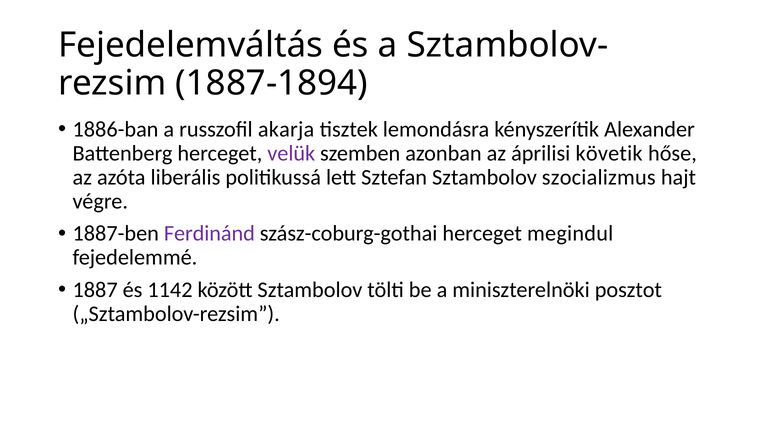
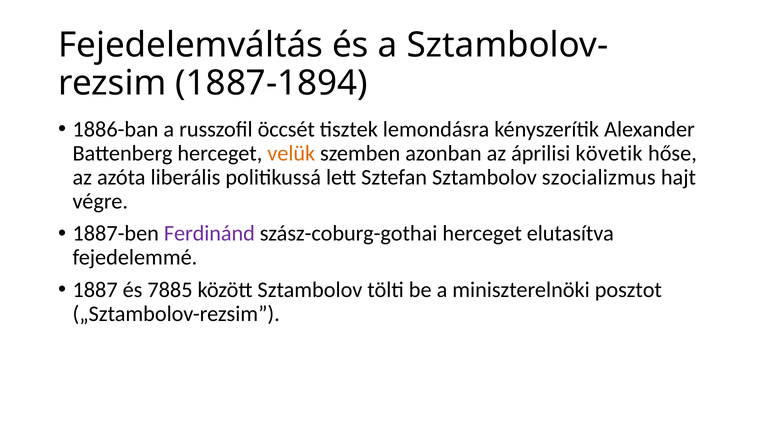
akarja: akarja -> öccsét (286, 129)
velük colour: purple -> orange (291, 153)
megindul: megindul -> elutasítva (570, 233)
1142: 1142 -> 7885 (170, 290)
